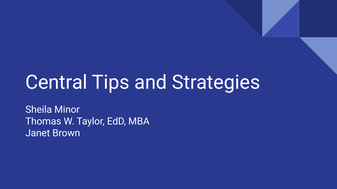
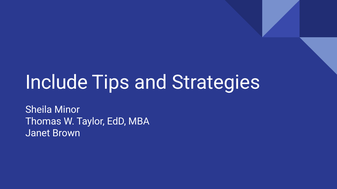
Central: Central -> Include (57, 83)
